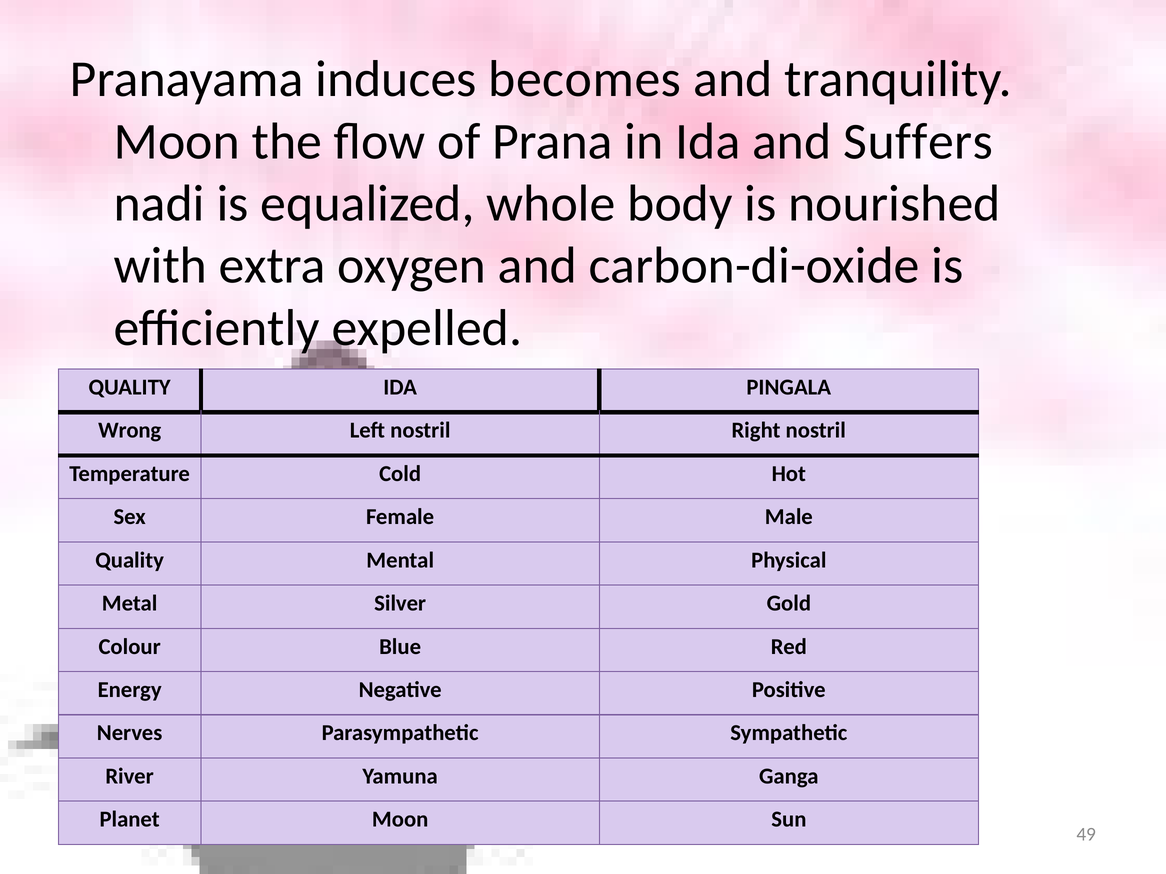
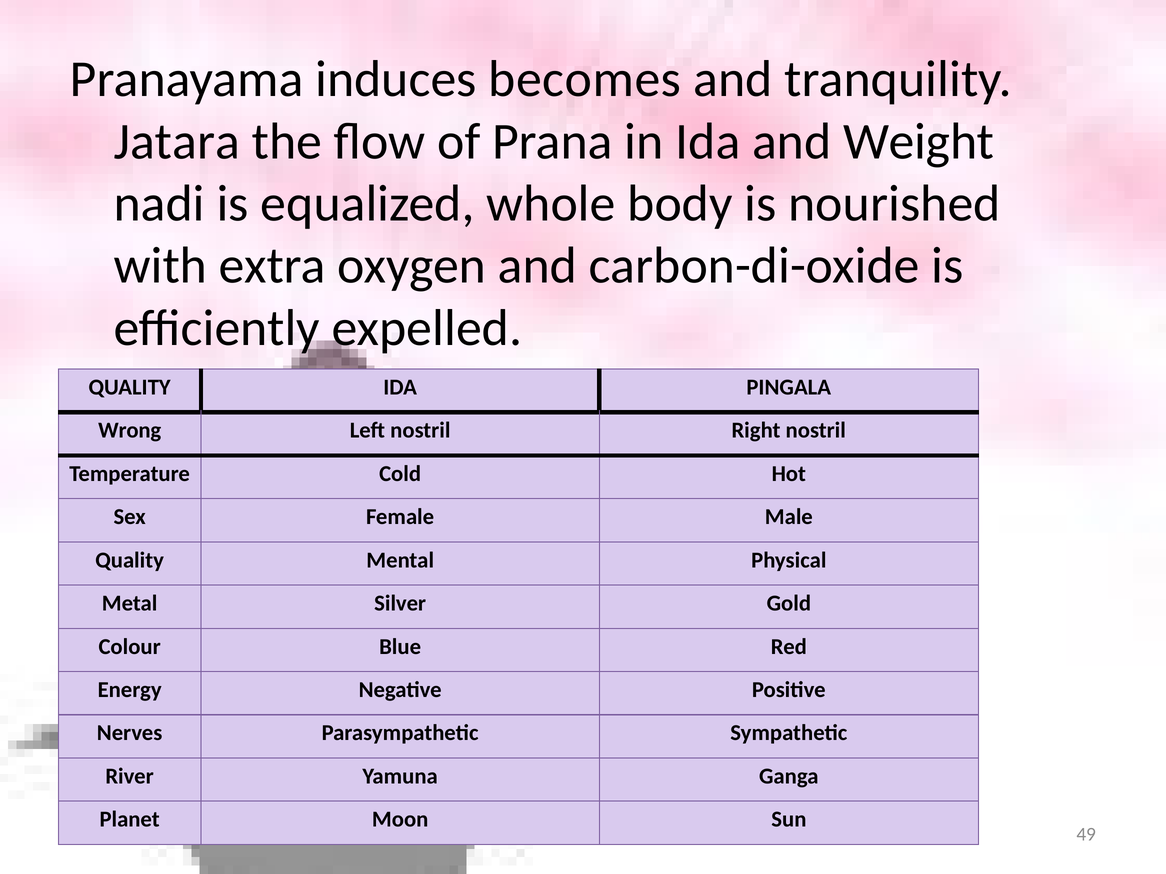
Moon: Moon -> Jatara (177, 142)
Suffers: Suffers -> Weight (919, 142)
